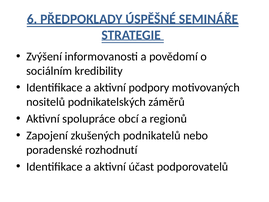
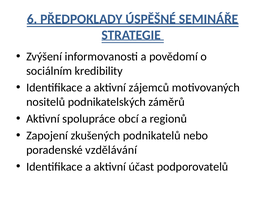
podpory: podpory -> zájemců (149, 88)
rozhodnutí: rozhodnutí -> vzdělávání (111, 150)
